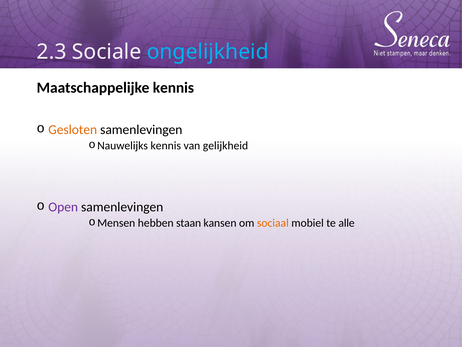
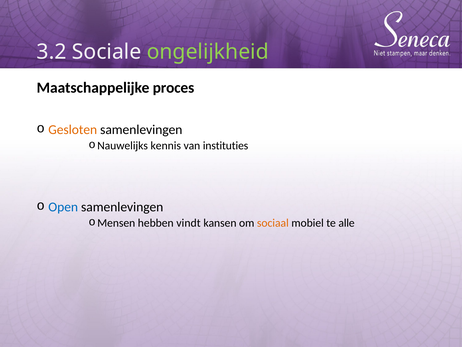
2.3: 2.3 -> 3.2 (52, 52)
ongelijkheid colour: light blue -> light green (208, 52)
Maatschappelijke kennis: kennis -> proces (173, 88)
gelijkheid: gelijkheid -> instituties (226, 146)
Open colour: purple -> blue (63, 207)
staan: staan -> vindt (188, 223)
